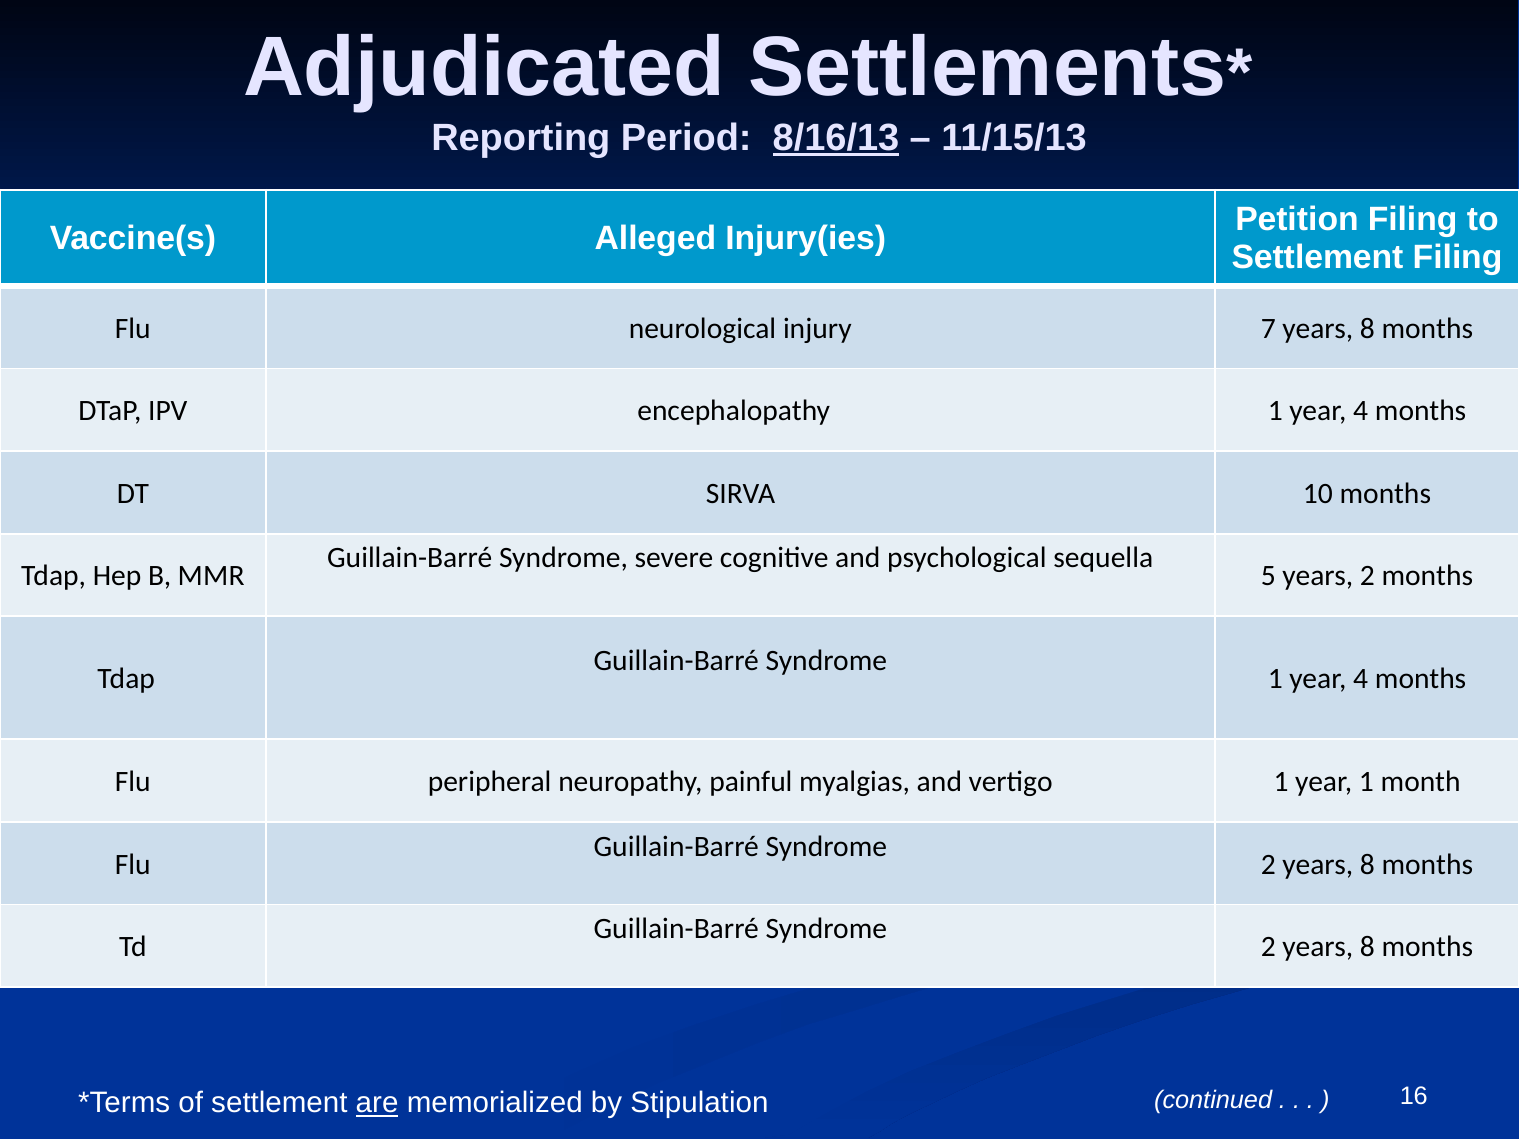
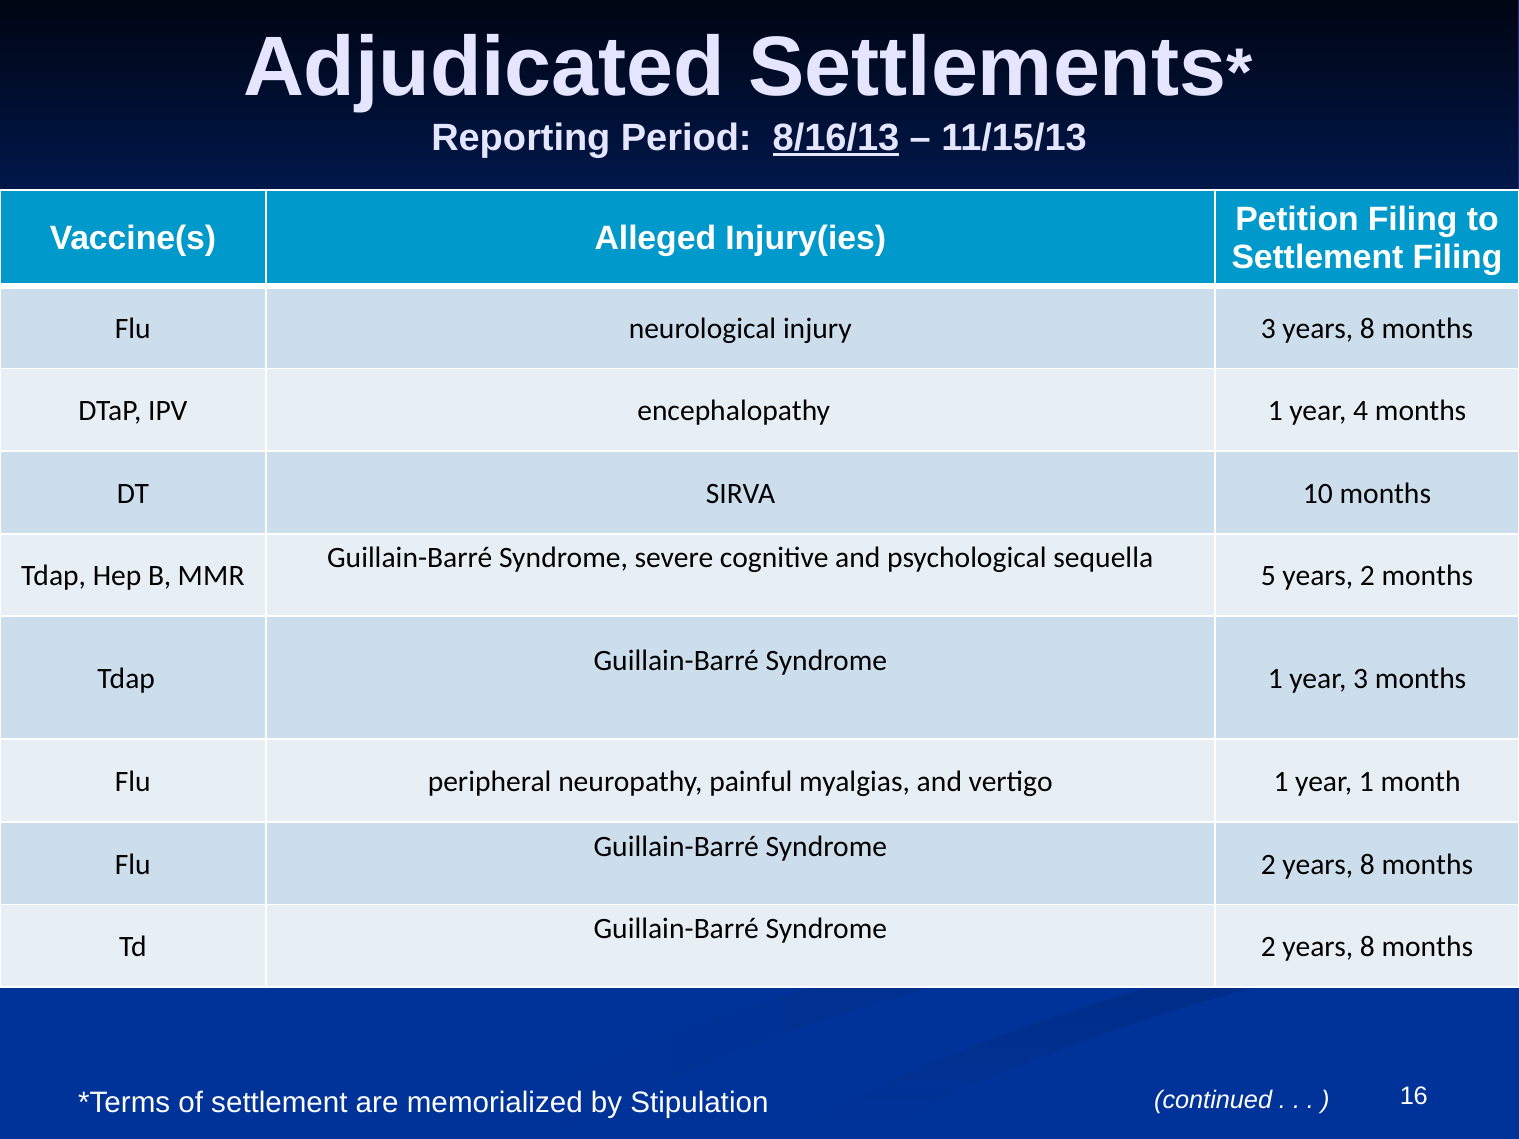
injury 7: 7 -> 3 (1268, 328)
4: 4 -> 3 (1361, 679)
are underline: present -> none (377, 1103)
